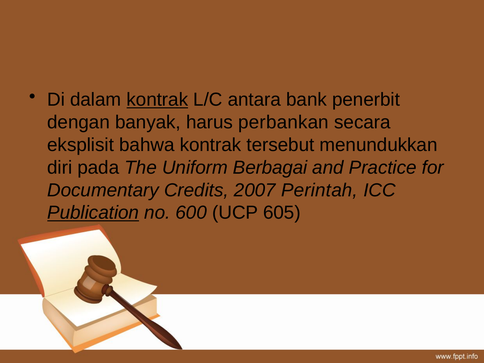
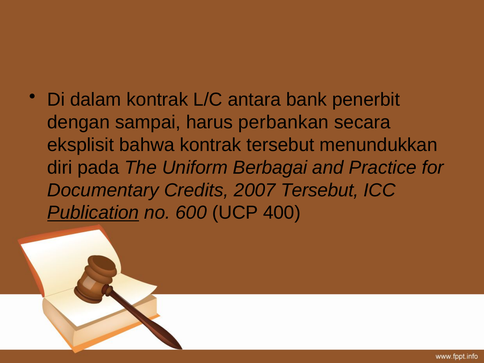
kontrak underline: present -> none (157, 100)
banyak: banyak -> sampai (148, 122)
2007 Perintah: Perintah -> Tersebut (320, 190)
605: 605 -> 400 (282, 213)
